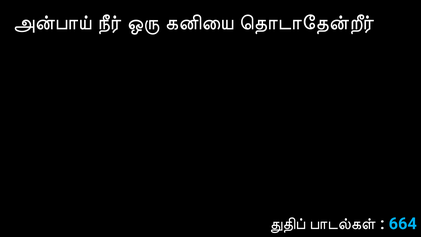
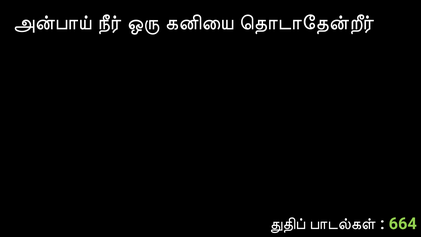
664 colour: light blue -> light green (403, 224)
